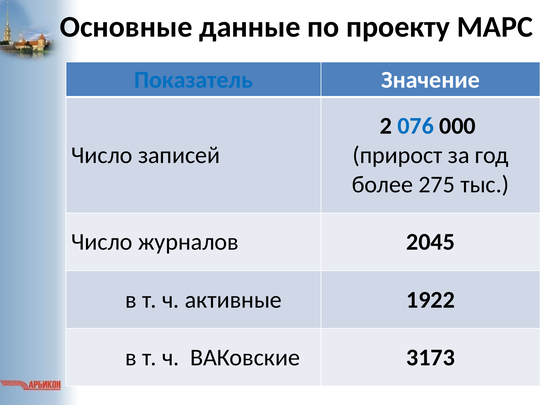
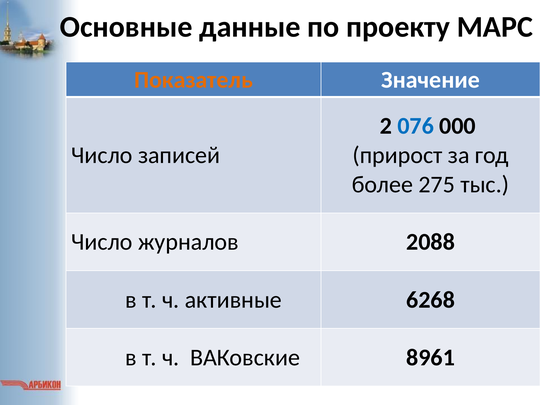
Показатель colour: blue -> orange (194, 80)
2045: 2045 -> 2088 (431, 242)
1922: 1922 -> 6268 (431, 300)
3173: 3173 -> 8961 (431, 358)
